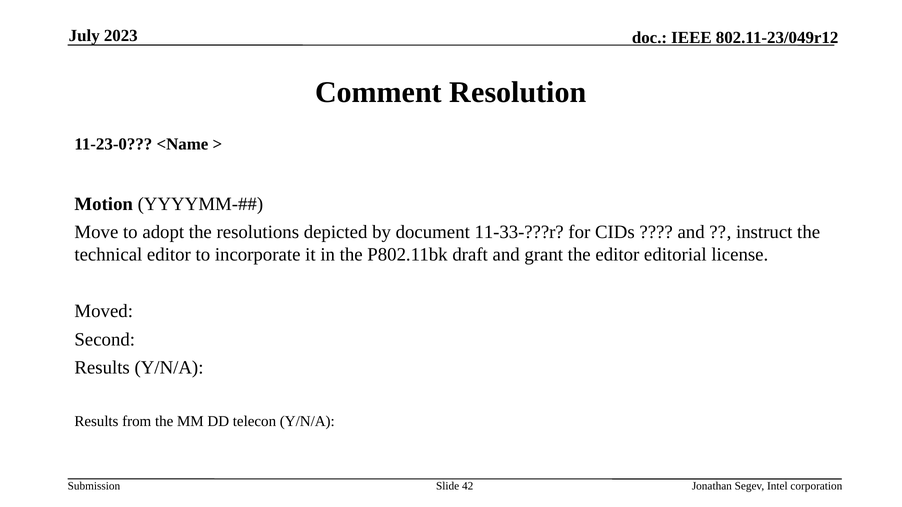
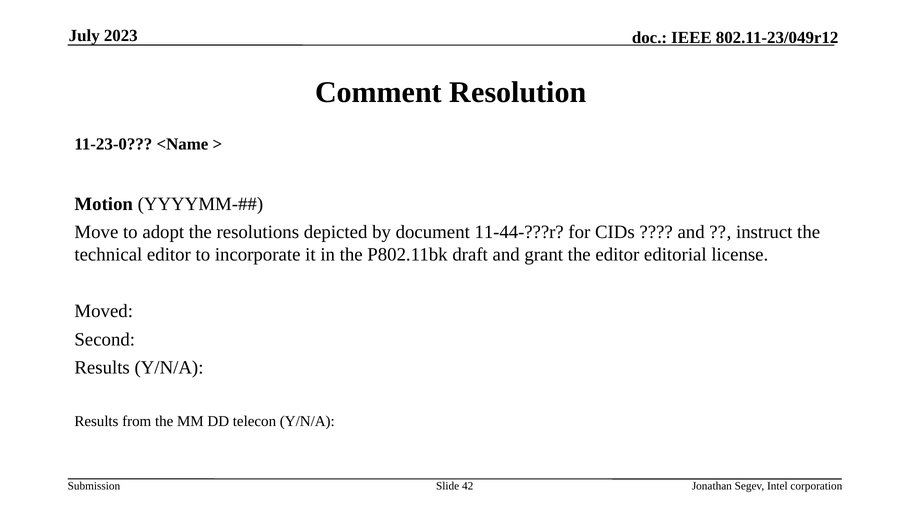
11-33-???r: 11-33-???r -> 11-44-???r (519, 232)
